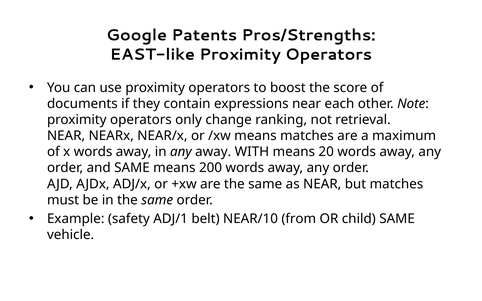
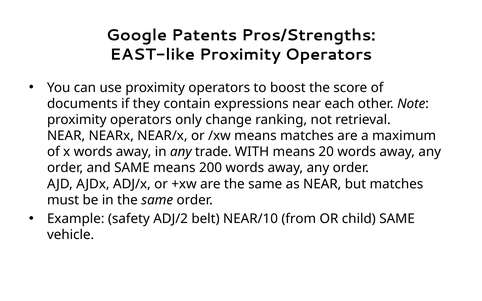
any away: away -> trade (213, 152)
ADJ/1: ADJ/1 -> ADJ/2 (171, 219)
